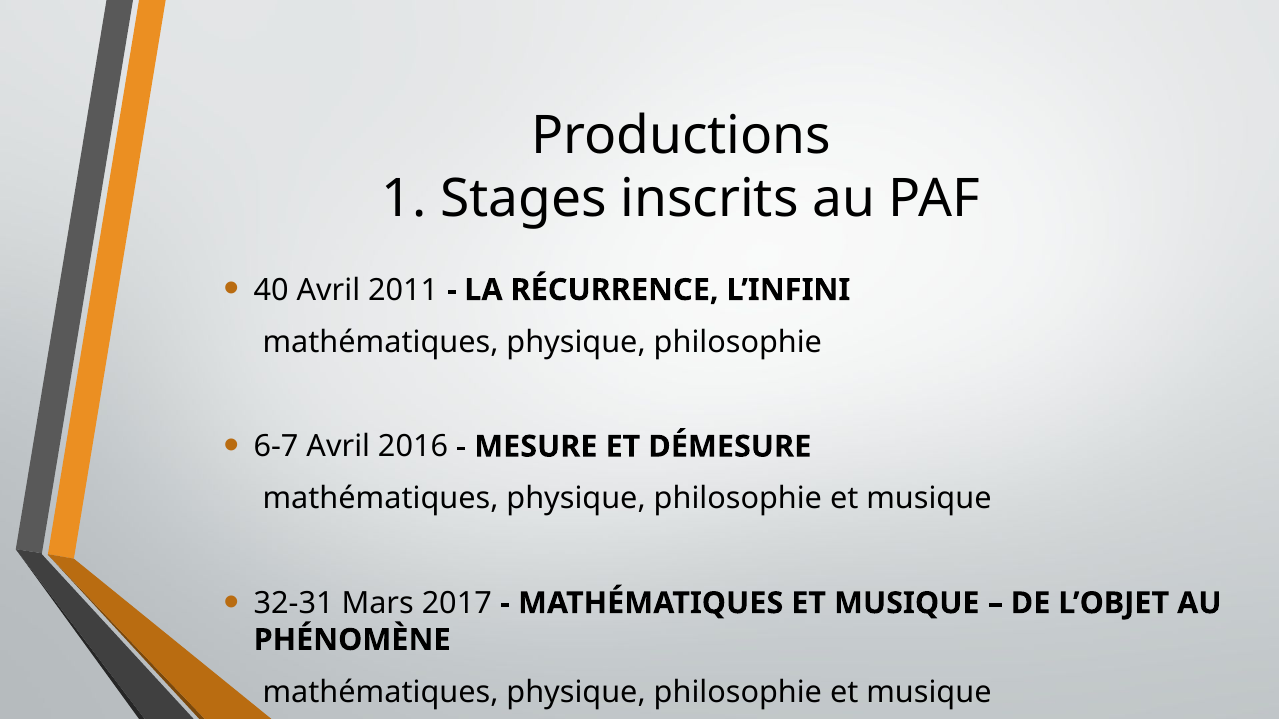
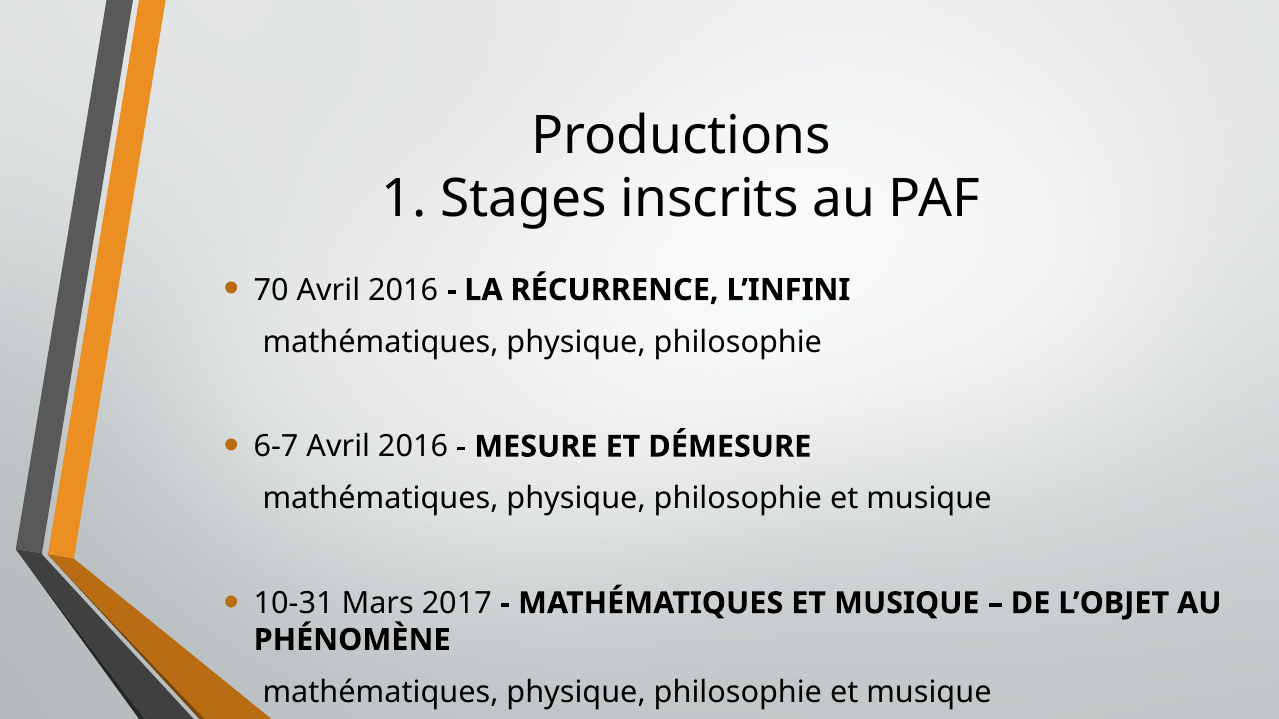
40: 40 -> 70 (271, 290)
2011: 2011 -> 2016 (403, 290)
32-31: 32-31 -> 10-31 (294, 604)
